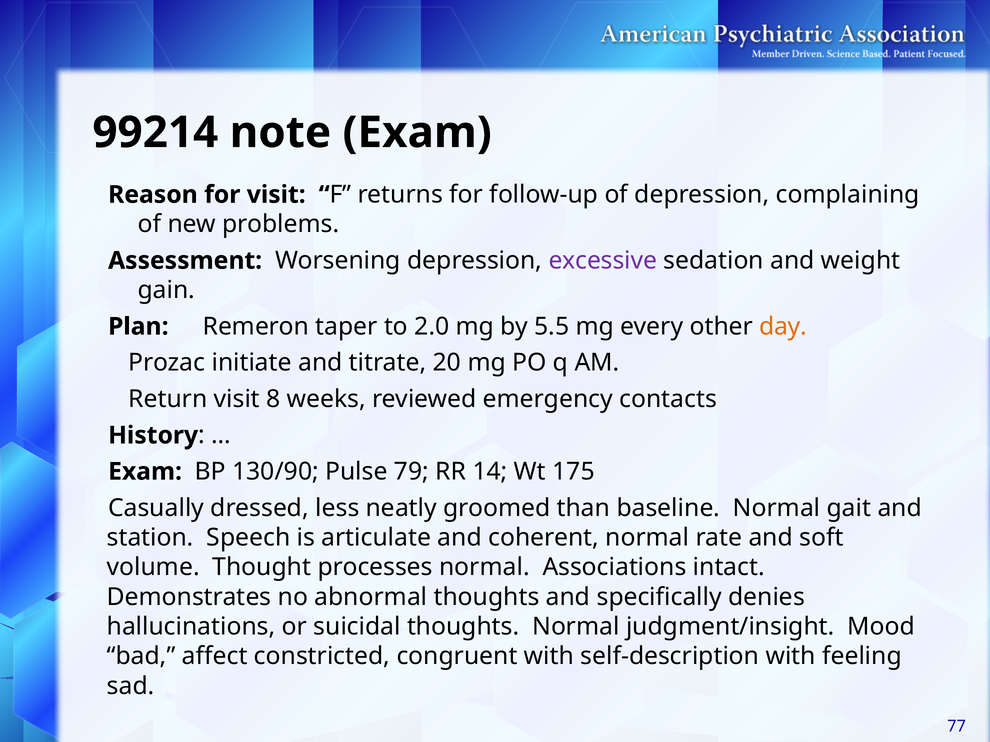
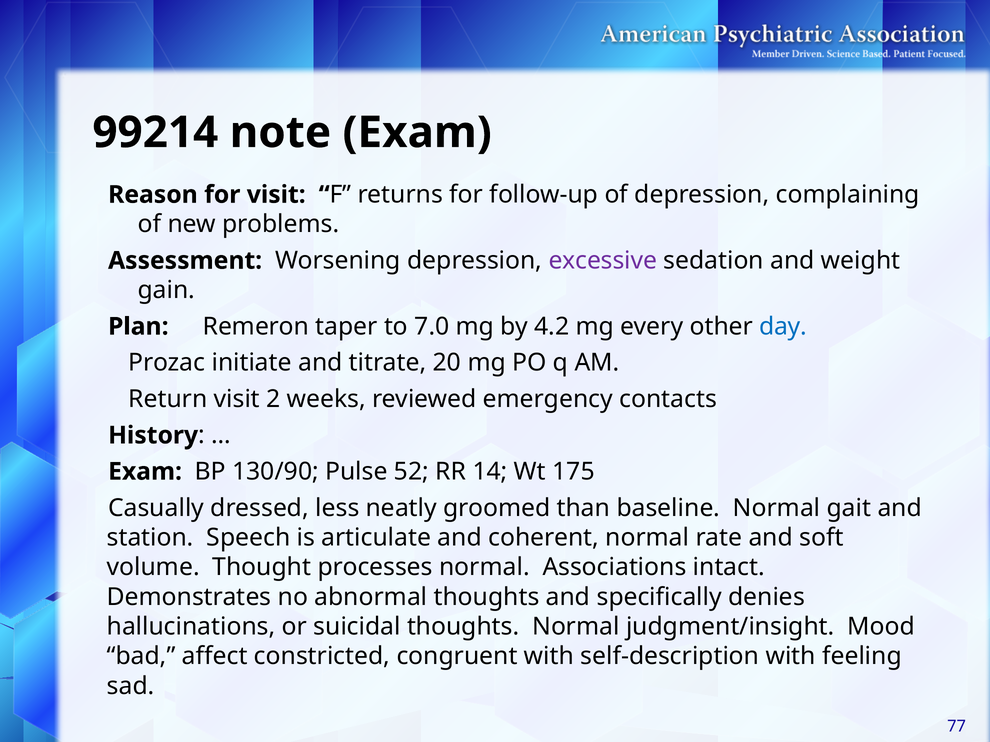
2.0: 2.0 -> 7.0 (432, 327)
5.5: 5.5 -> 4.2 (552, 327)
day colour: orange -> blue (783, 327)
8: 8 -> 2 (274, 399)
79: 79 -> 52 (411, 472)
